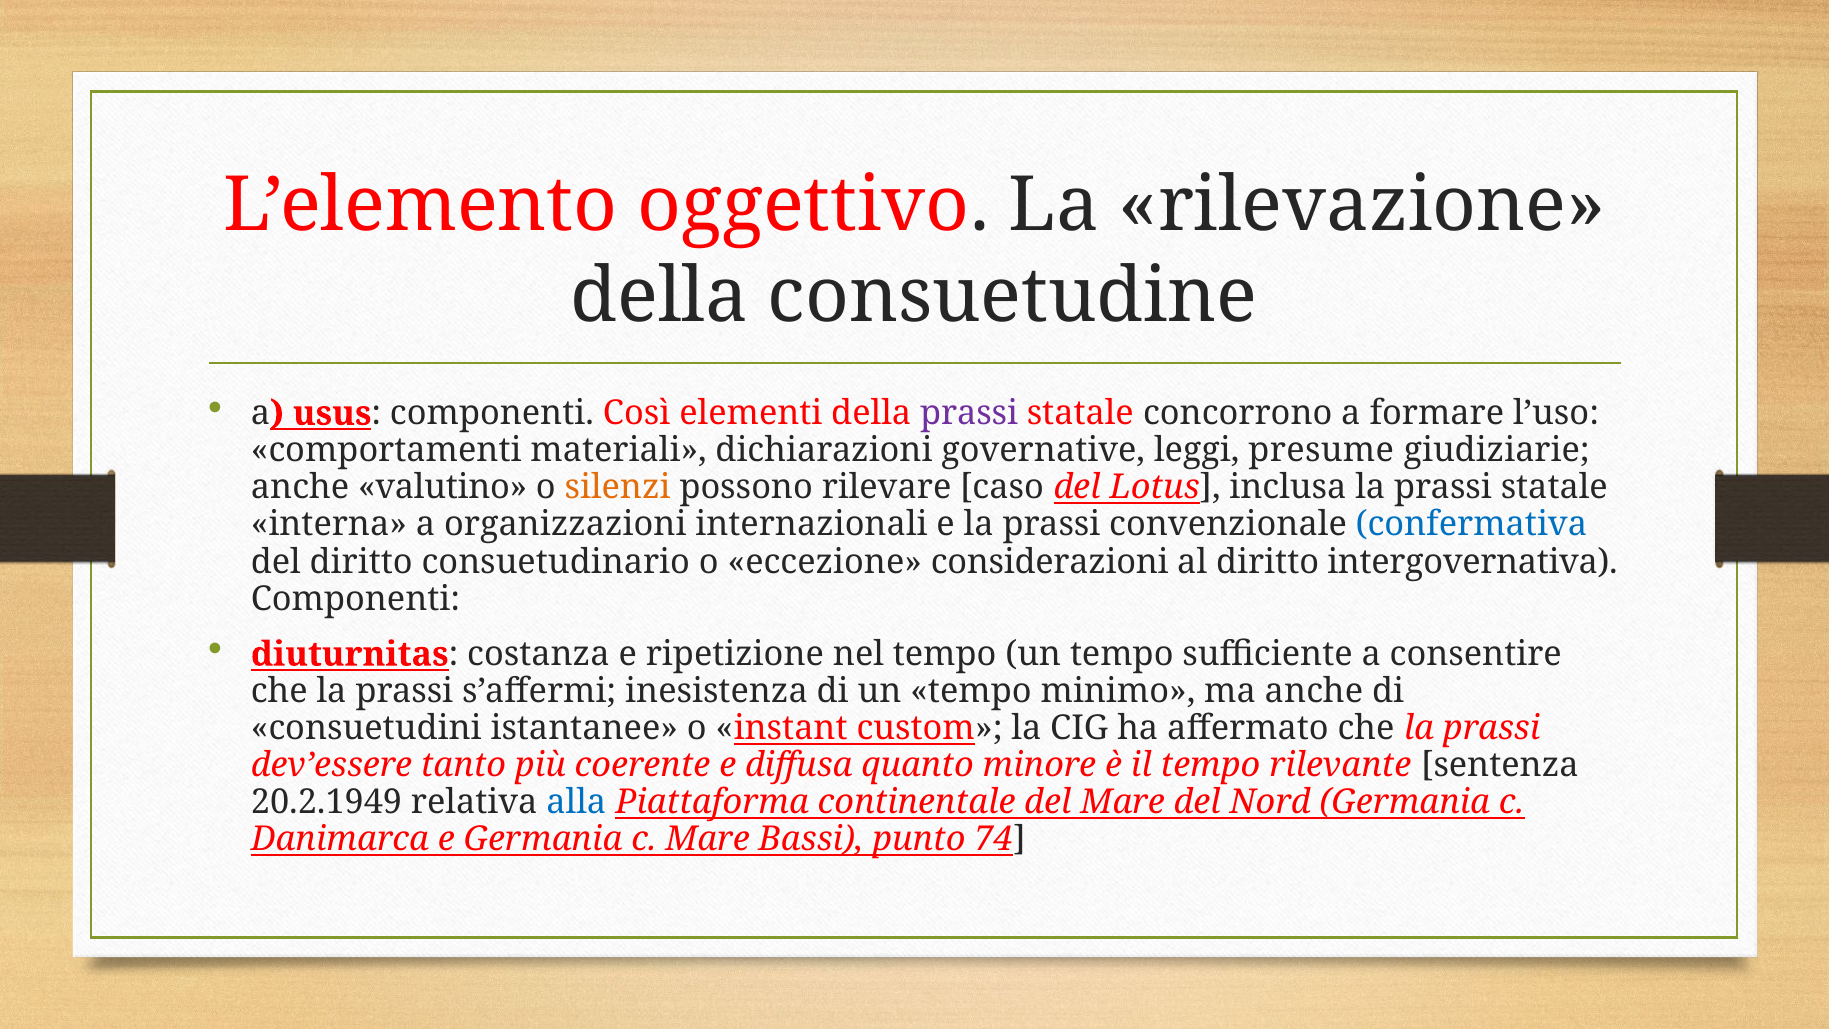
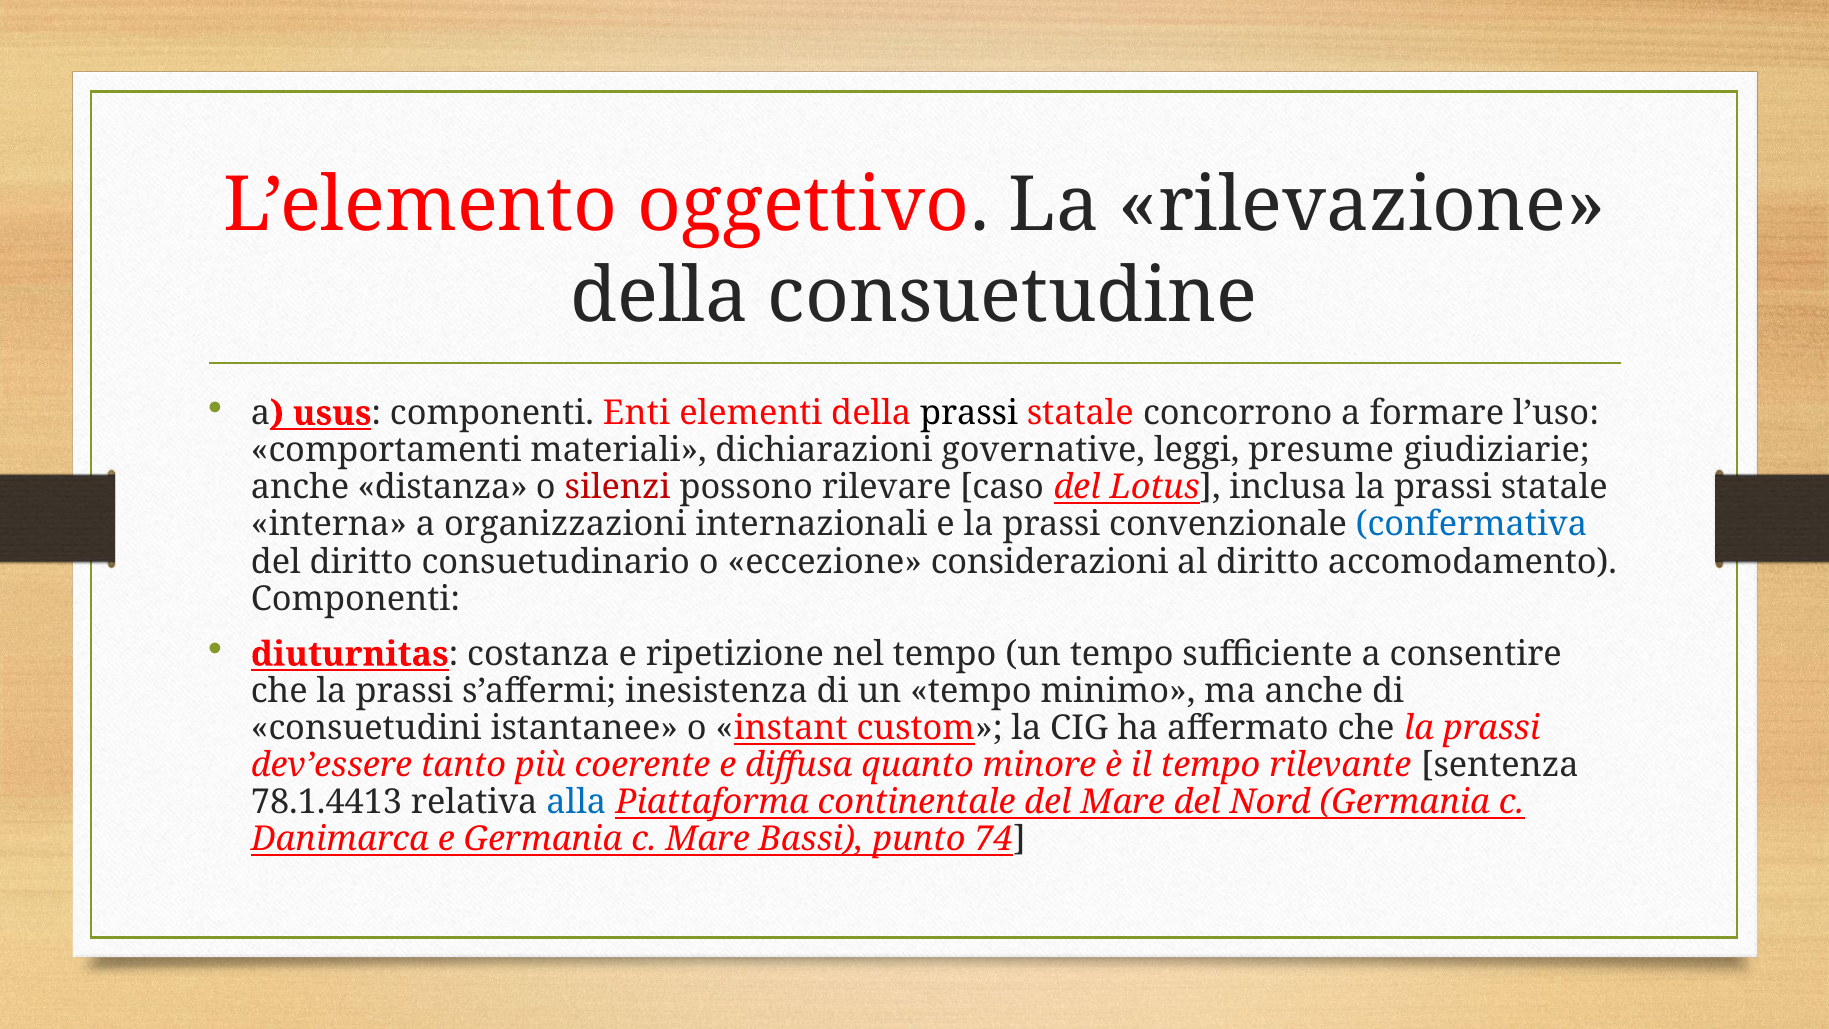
Così: Così -> Enti (637, 413)
prassi colour: purple -> black (969, 413)
valutino: valutino -> distanza (443, 488)
silenzi colour: orange -> red (618, 488)
intergovernativa: intergovernativa -> accomodamento (1472, 562)
20.2.1949: 20.2.1949 -> 78.1.4413 (327, 802)
